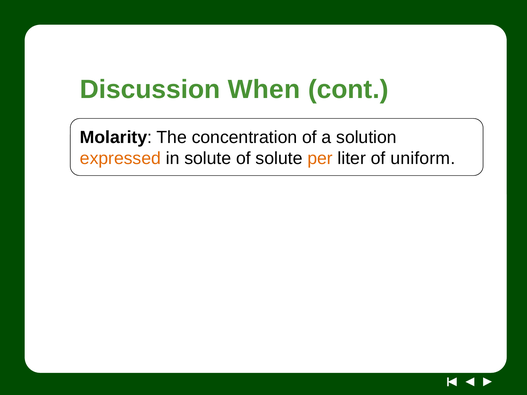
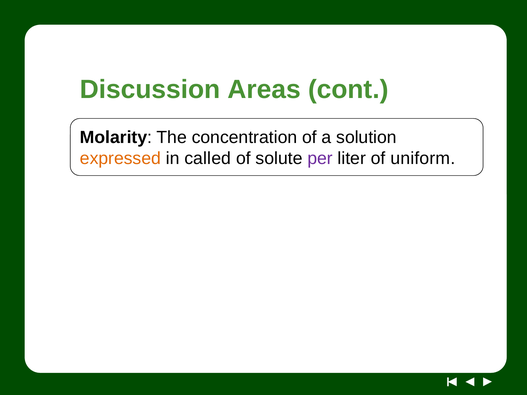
When: When -> Areas (264, 90)
in solute: solute -> called (208, 158)
per colour: orange -> purple (320, 158)
